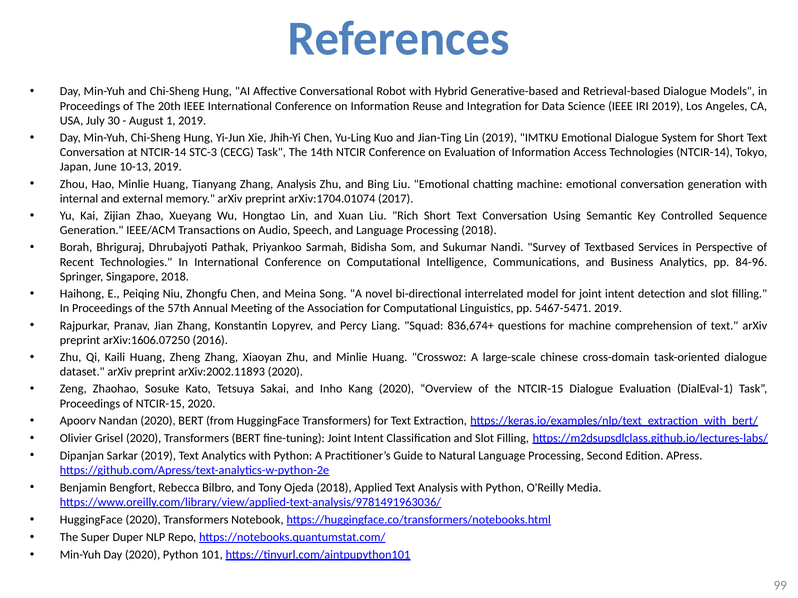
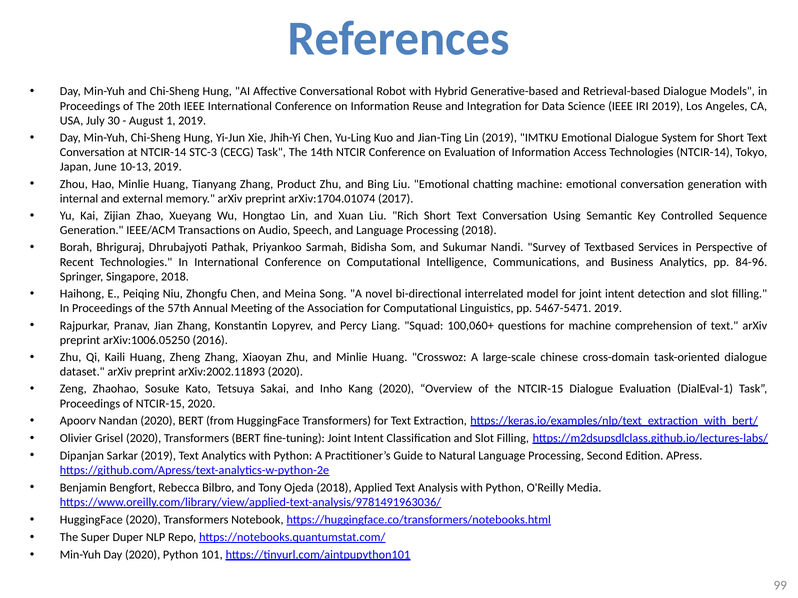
Zhang Analysis: Analysis -> Product (297, 184)
836,674+: 836,674+ -> 100,060+ (471, 326)
arXiv:1606.07250: arXiv:1606.07250 -> arXiv:1006.05250 (146, 340)
